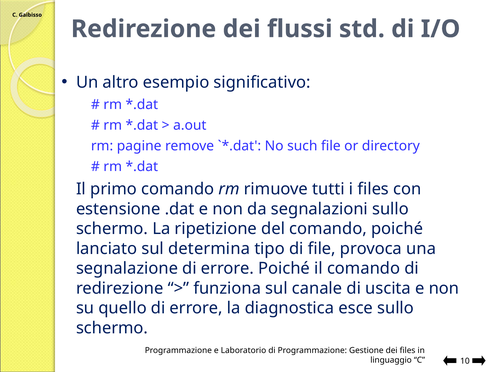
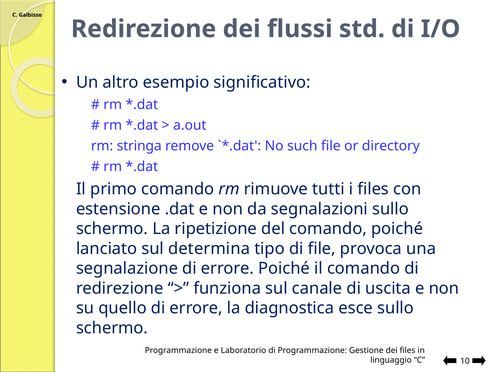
pagine: pagine -> stringa (139, 146)
